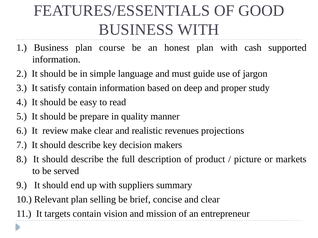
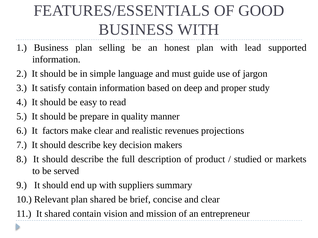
course: course -> selling (112, 48)
cash: cash -> lead (253, 48)
review: review -> factors (55, 131)
picture: picture -> studied (248, 160)
plan selling: selling -> shared (103, 200)
It targets: targets -> shared (57, 214)
